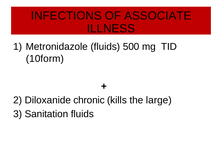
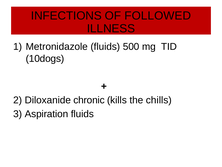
ASSOCIATE: ASSOCIATE -> FOLLOWED (158, 16)
10form: 10form -> 10dogs (45, 58)
large: large -> chills (159, 100)
Sanitation: Sanitation -> Aspiration (46, 114)
